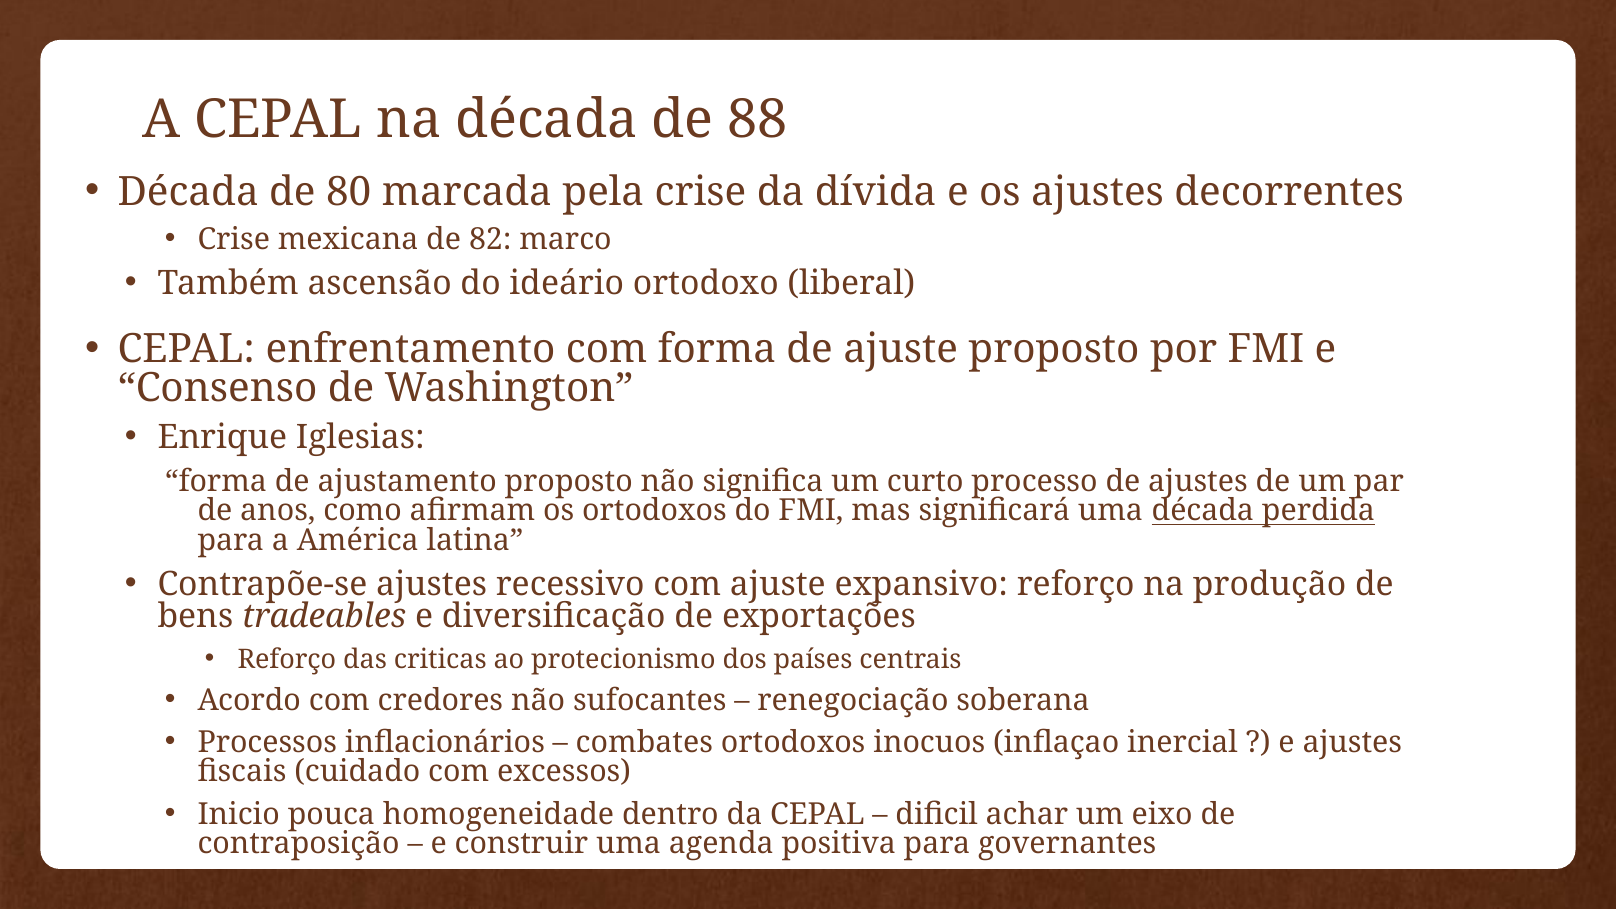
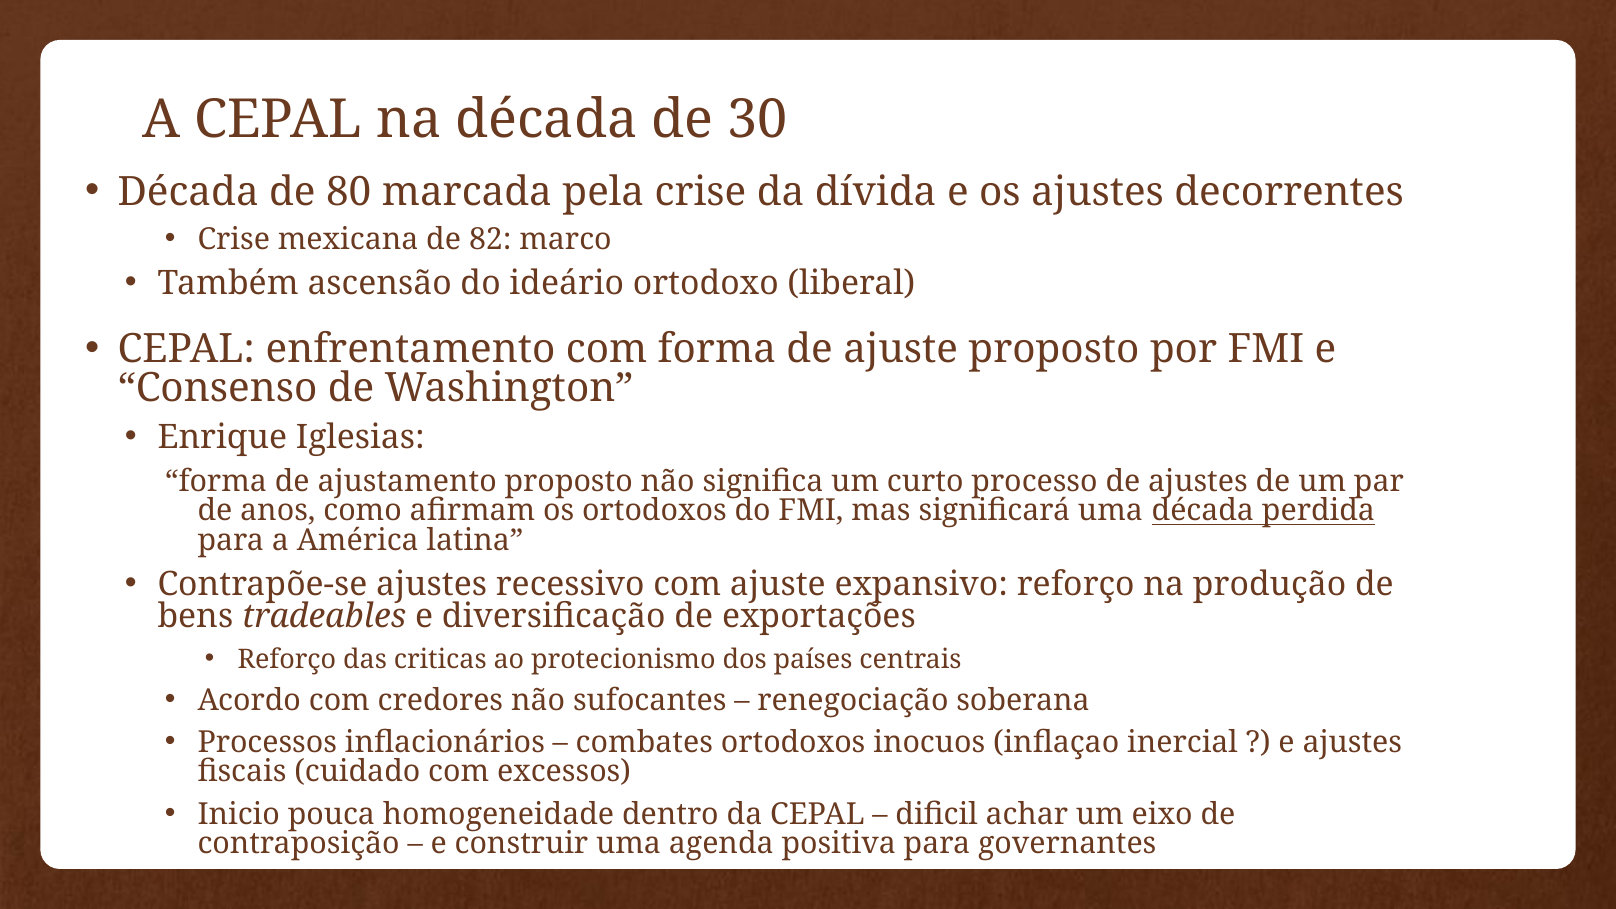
88: 88 -> 30 (758, 120)
